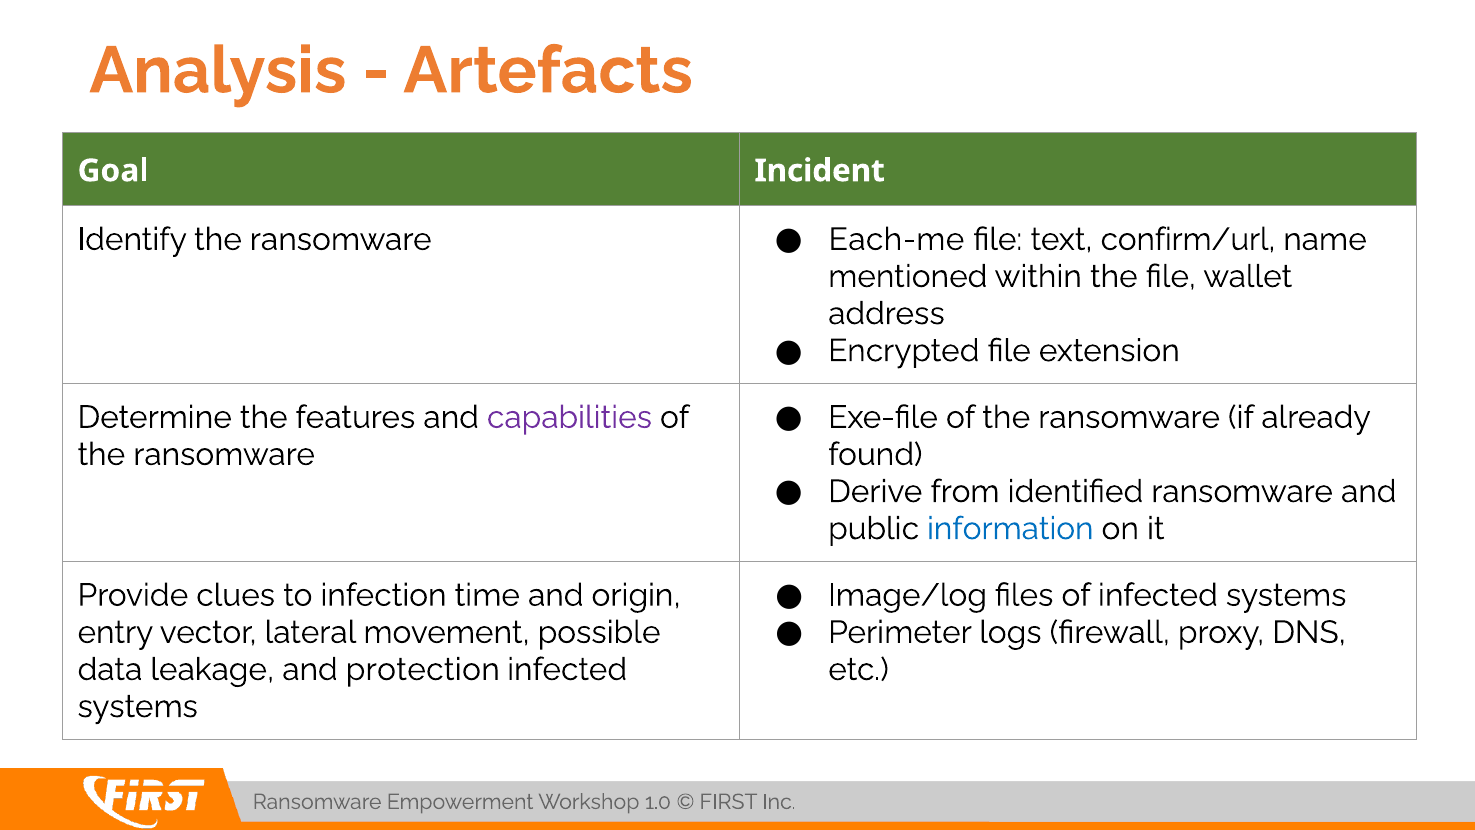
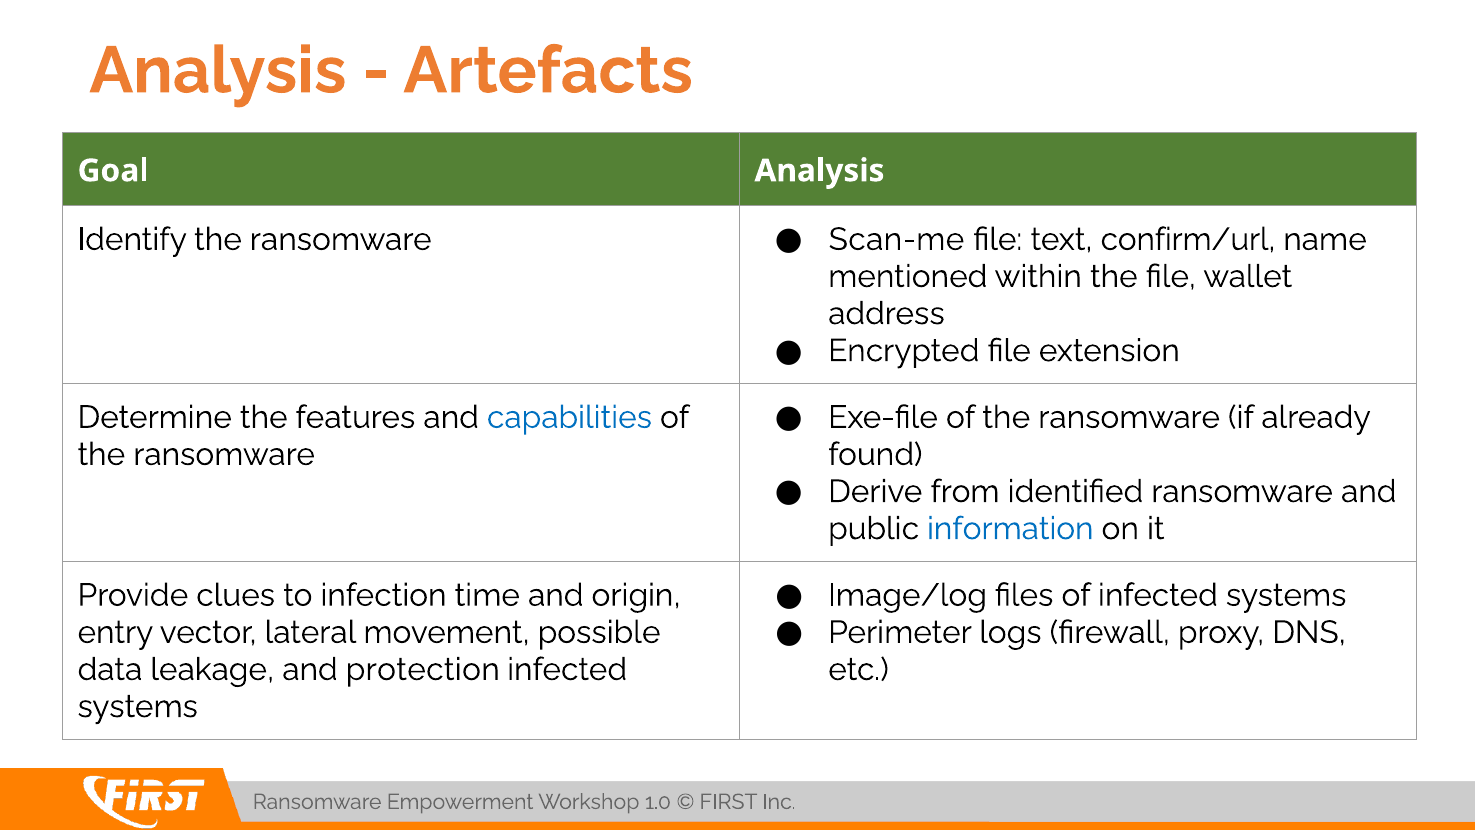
Goal Incident: Incident -> Analysis (820, 171)
Each-me: Each-me -> Scan-me (897, 239)
capabilities colour: purple -> blue (569, 417)
